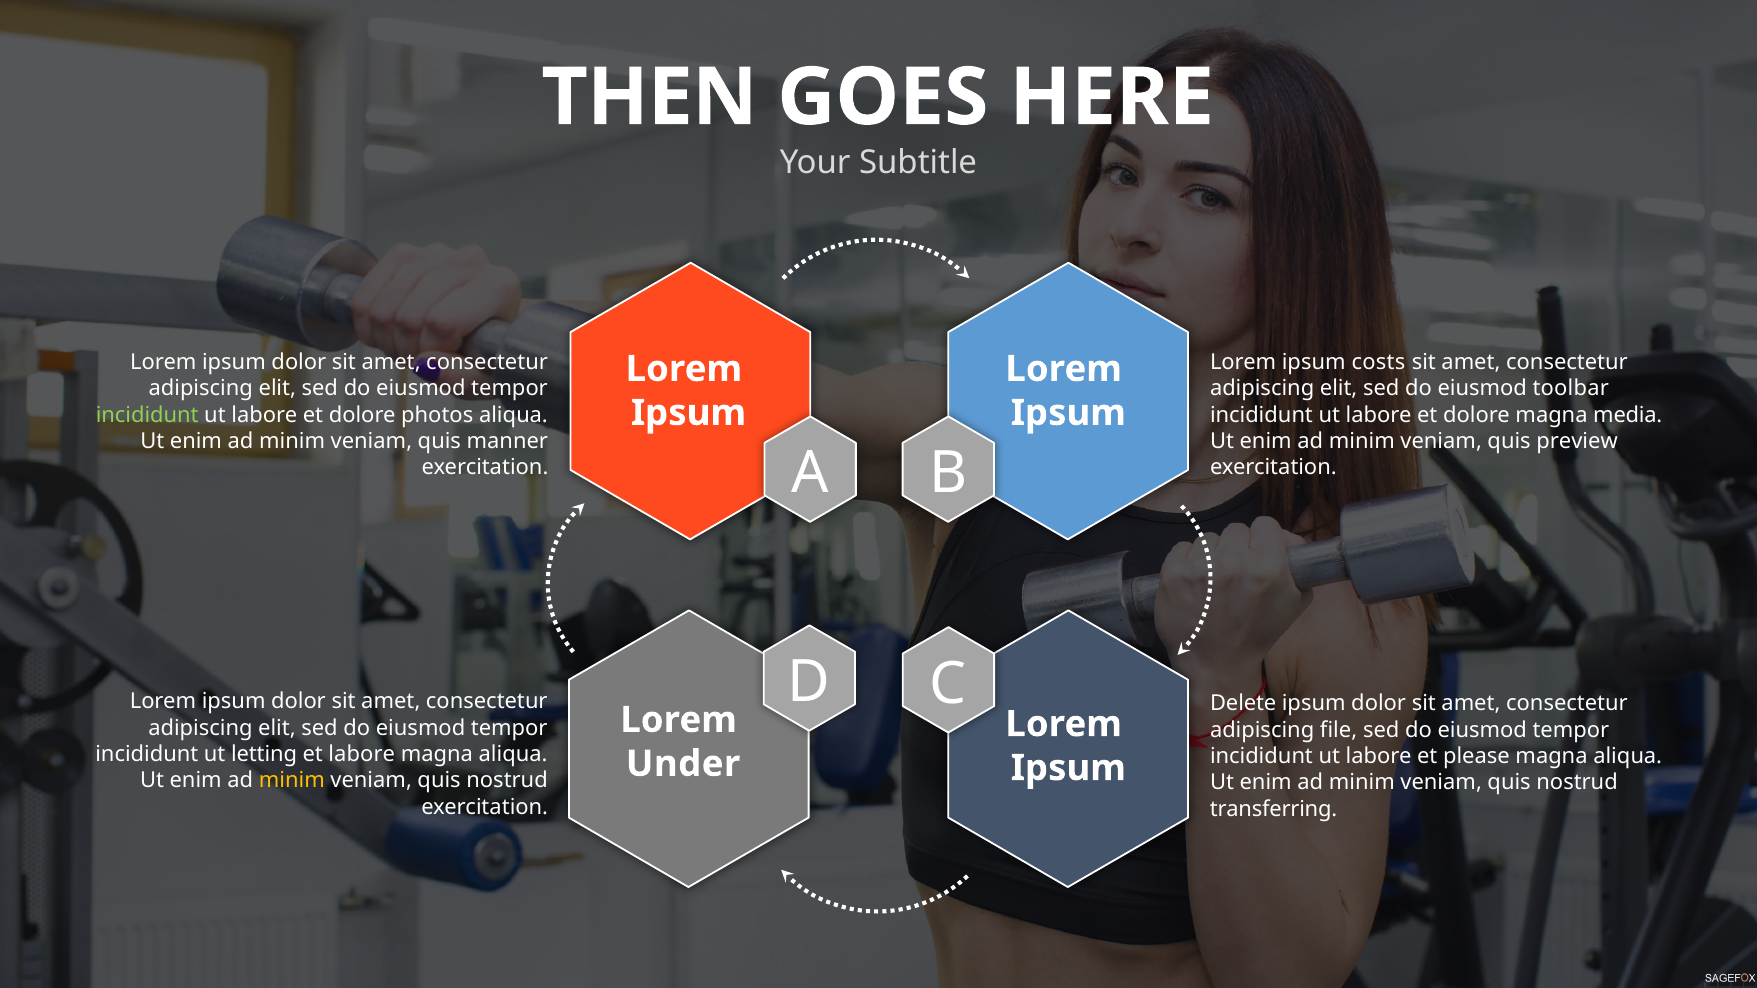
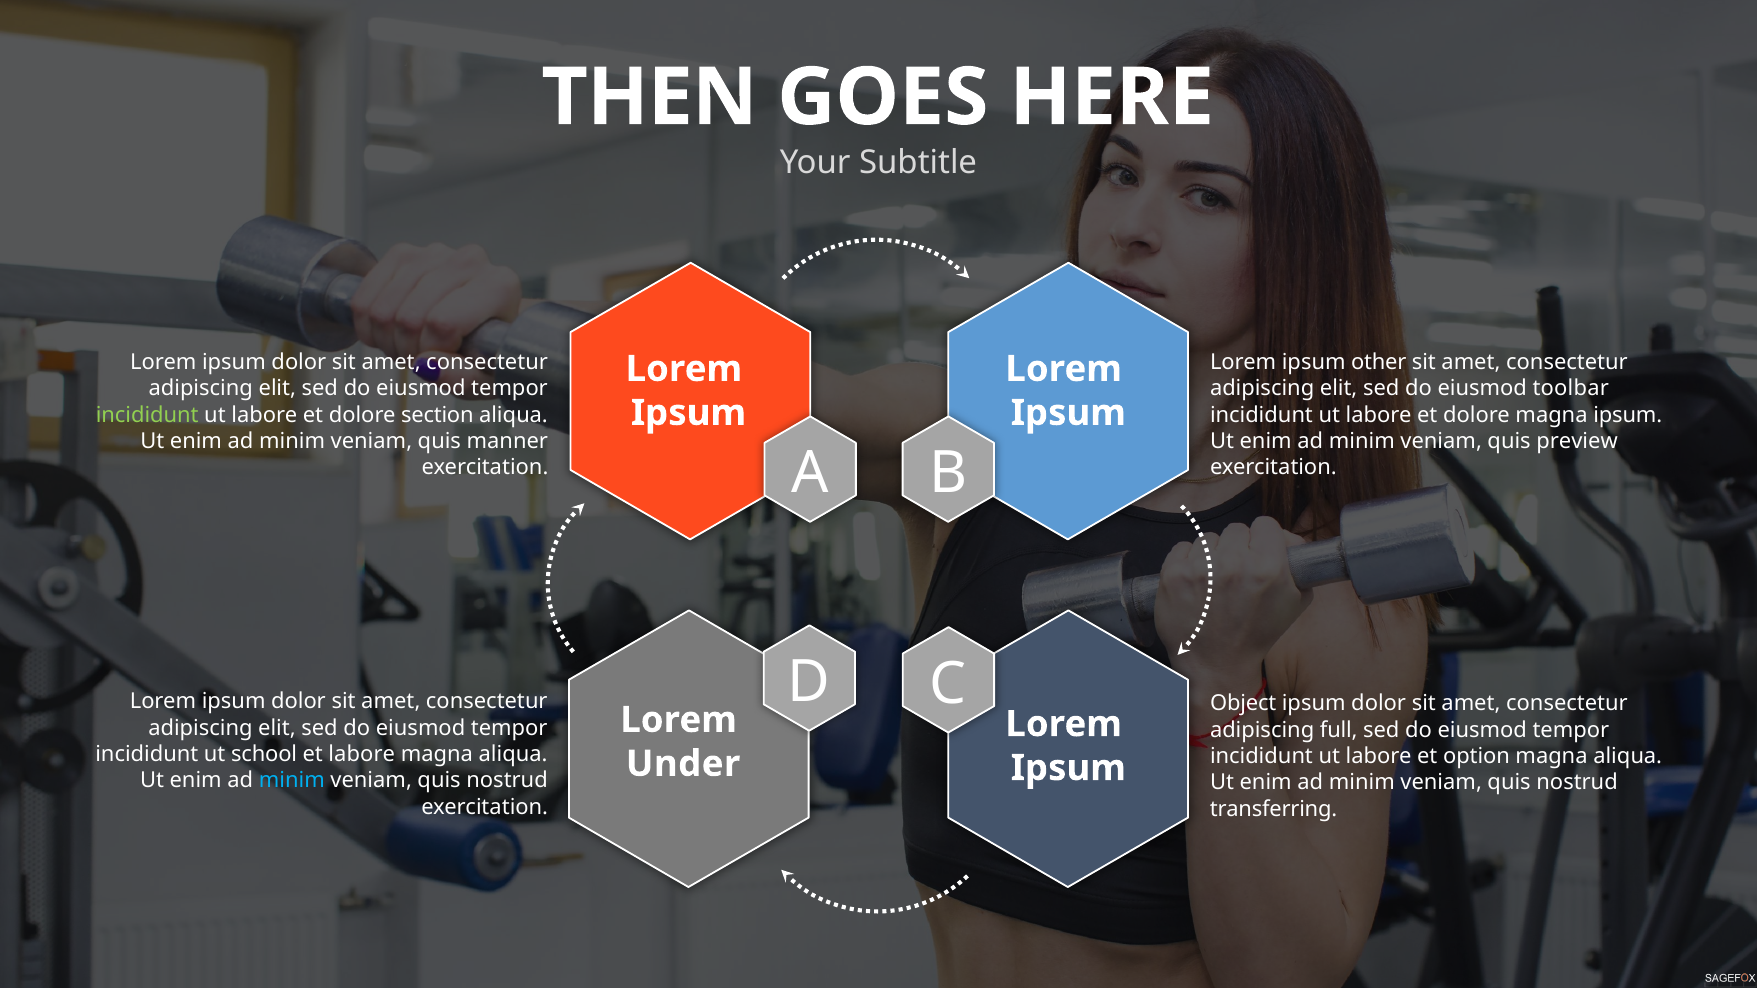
costs: costs -> other (1379, 362)
photos: photos -> section (437, 415)
magna media: media -> ipsum (1628, 415)
Delete: Delete -> Object (1243, 704)
file: file -> full (1339, 730)
letting: letting -> school (264, 755)
please: please -> option (1476, 757)
minim colour: yellow -> light blue (292, 781)
